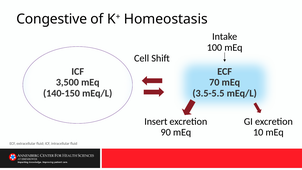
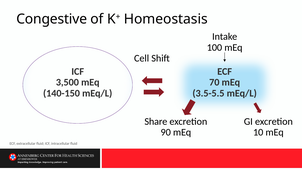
Insert: Insert -> Share (156, 121)
